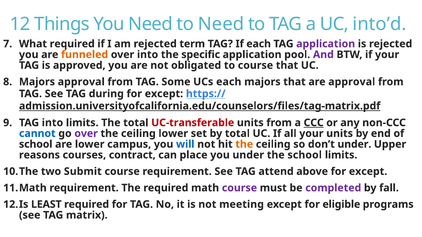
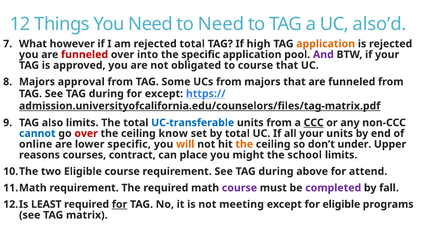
into’d: into’d -> also’d (380, 24)
What required: required -> however (72, 44)
rejected term: term -> total (192, 44)
If each: each -> high (259, 44)
application colour: purple -> orange (326, 44)
funneled colour: orange -> red (85, 55)
UCs each: each -> from (229, 82)
that are approval: approval -> funneled (352, 82)
TAG into: into -> also (53, 123)
UC-transferable colour: red -> blue (193, 123)
over colour: purple -> red (86, 134)
ceiling lower: lower -> know (173, 134)
school: school -> online (36, 144)
lower campus: campus -> specific (129, 144)
will colour: blue -> orange (185, 144)
you under: under -> might (248, 155)
two Submit: Submit -> Eligible (83, 172)
requirement See TAG attend: attend -> during (276, 172)
above for except: except -> attend (368, 172)
for underline: none -> present (120, 205)
